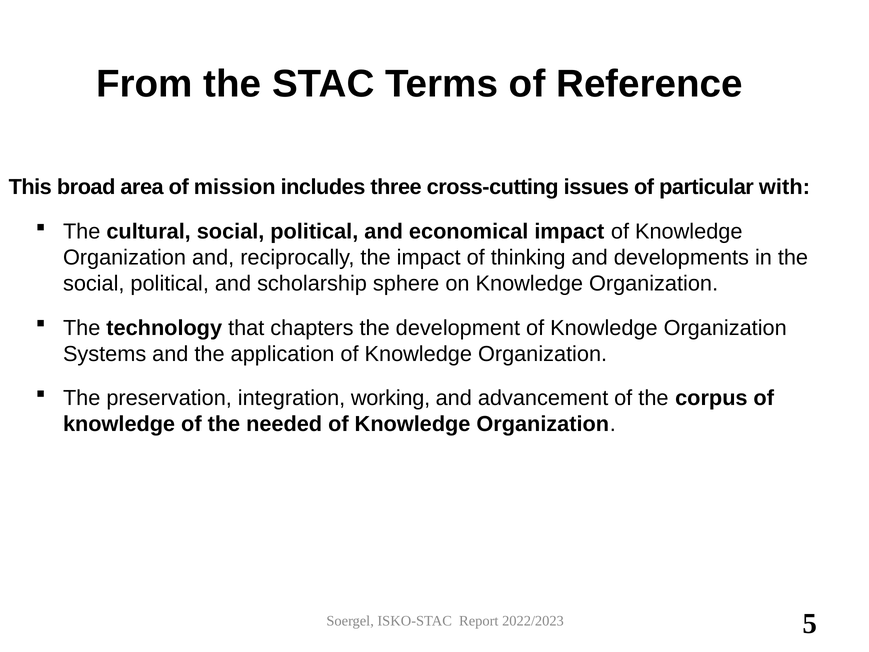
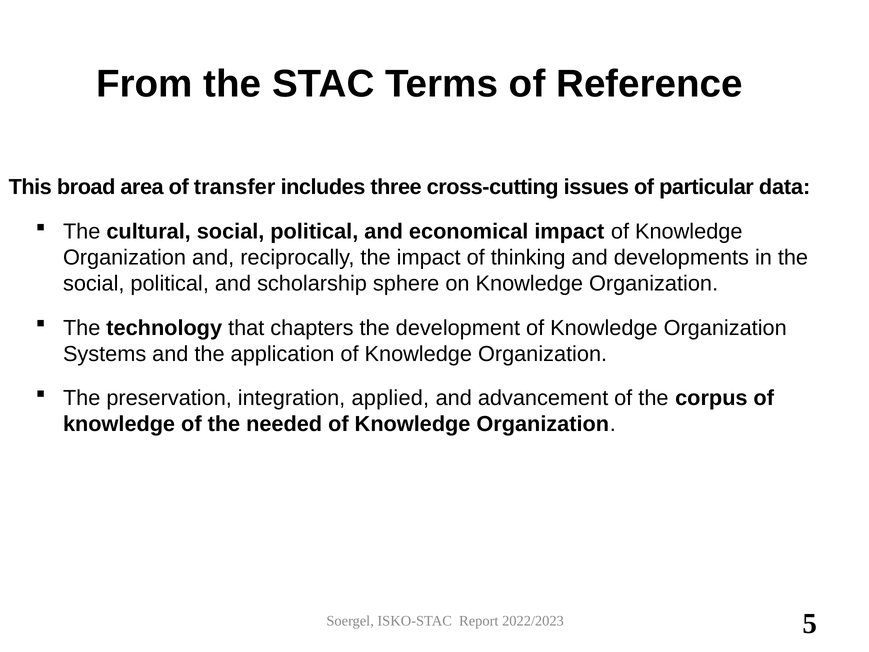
mission: mission -> transfer (235, 187)
with: with -> data (785, 187)
working: working -> applied (390, 398)
